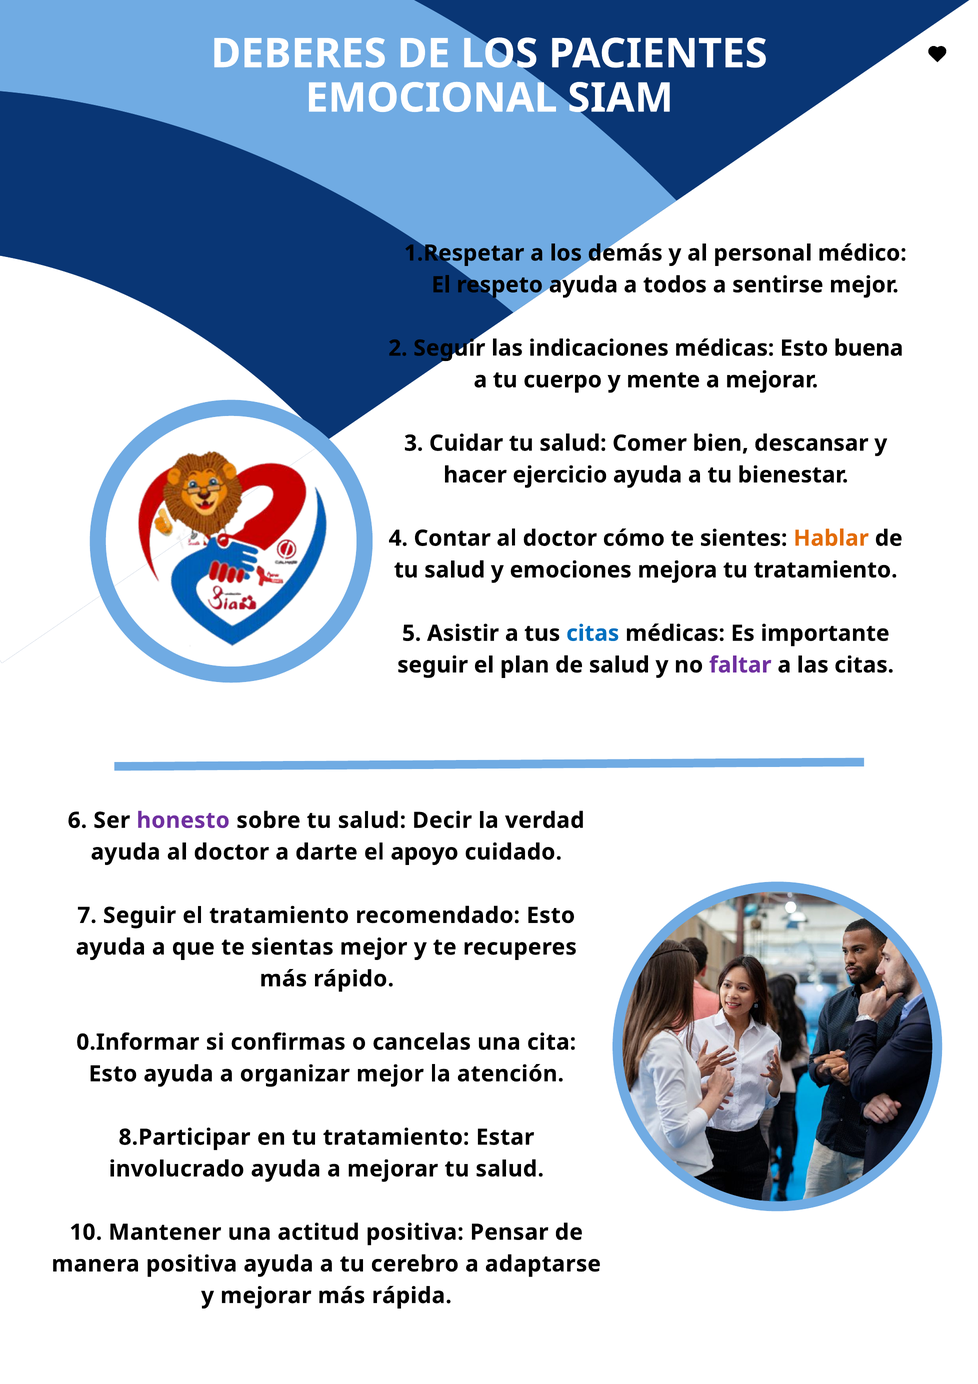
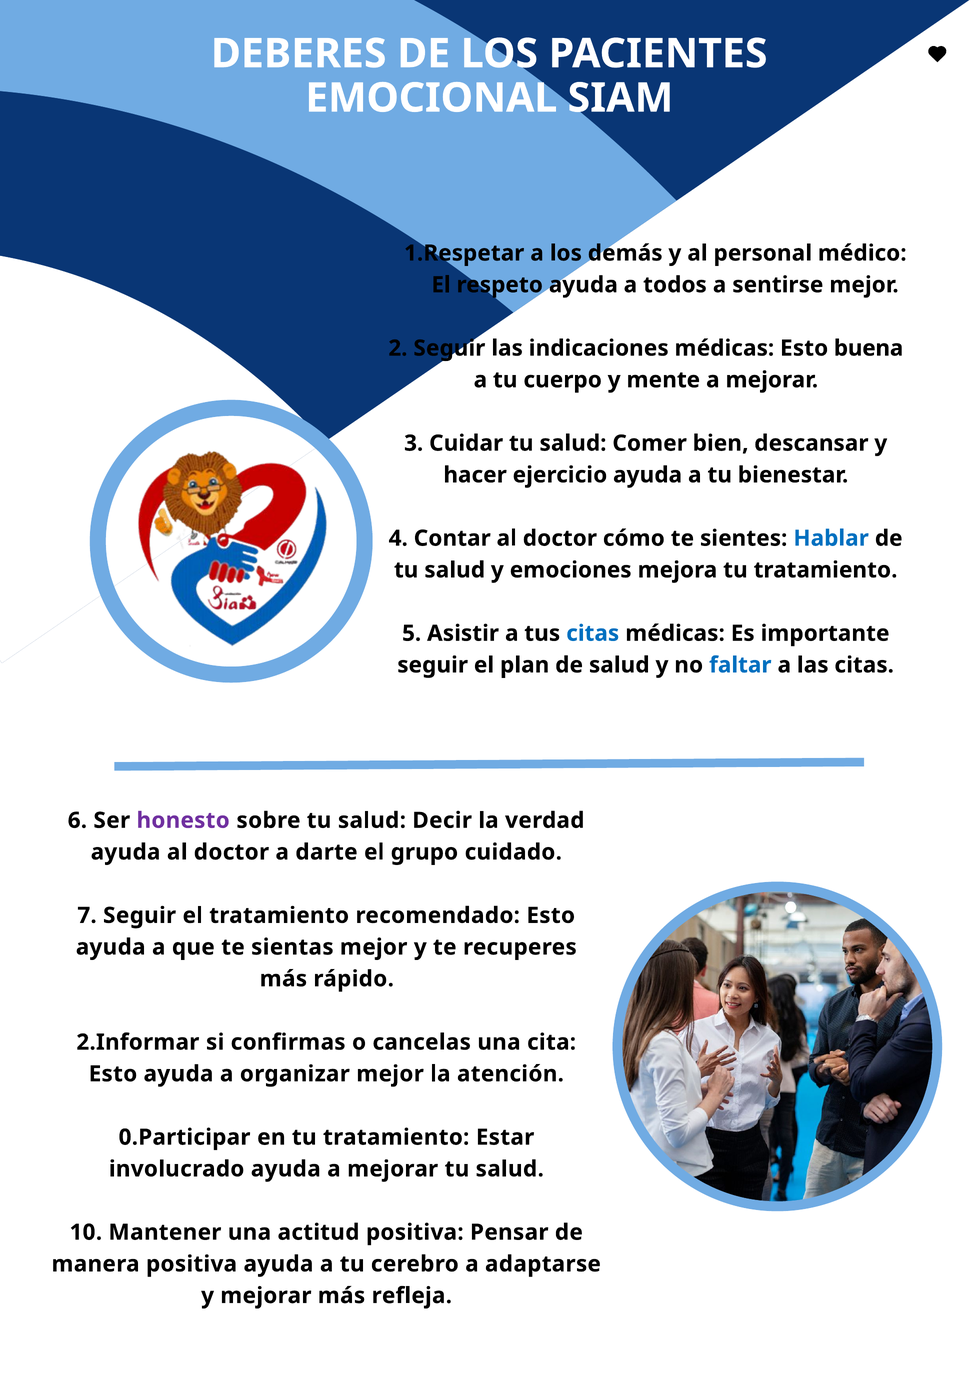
Hablar colour: orange -> blue (831, 538)
faltar colour: purple -> blue (740, 665)
apoyo: apoyo -> grupo (424, 852)
0.Informar: 0.Informar -> 2.Informar (138, 1042)
8.Participar: 8.Participar -> 0.Participar (184, 1137)
rápida: rápida -> refleja (412, 1296)
